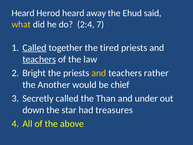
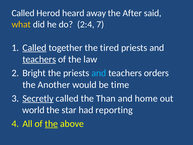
Heard: Heard -> Called (23, 13)
Ehud: Ehud -> After (132, 13)
and colour: yellow -> light blue (99, 73)
rather: rather -> orders (156, 73)
chief: chief -> time (120, 85)
Secretly underline: none -> present (38, 98)
under: under -> home (146, 98)
down: down -> world (33, 110)
treasures: treasures -> reporting (114, 110)
the underline: none -> present (51, 124)
